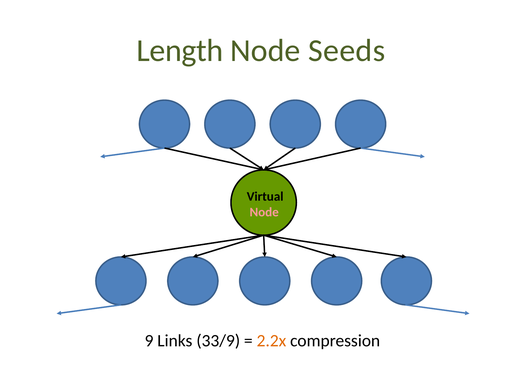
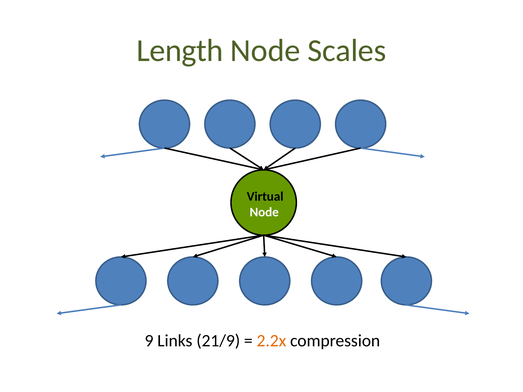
Seeds: Seeds -> Scales (347, 51)
Node colour: pink -> white (264, 212)
33/9: 33/9 -> 21/9 (218, 341)
